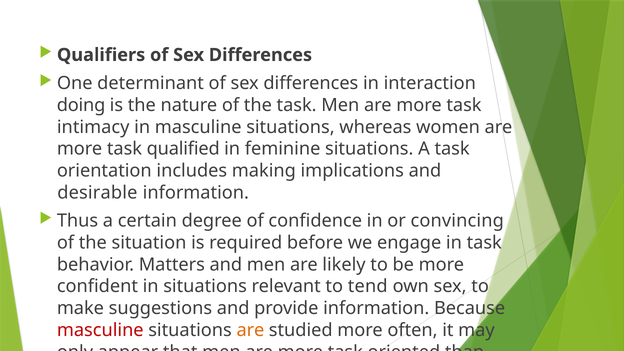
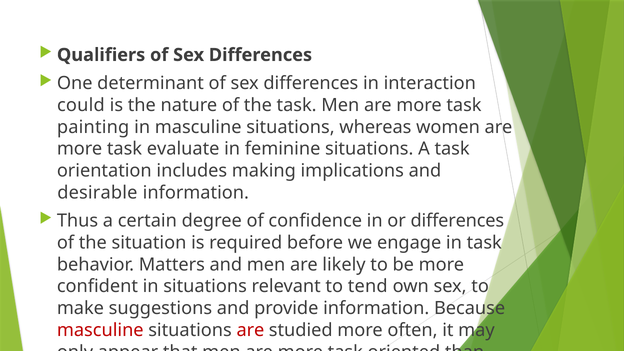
doing: doing -> could (81, 105)
intimacy: intimacy -> painting (93, 127)
qualified: qualified -> evaluate (183, 149)
or convincing: convincing -> differences (457, 221)
are colour: orange -> red (250, 330)
